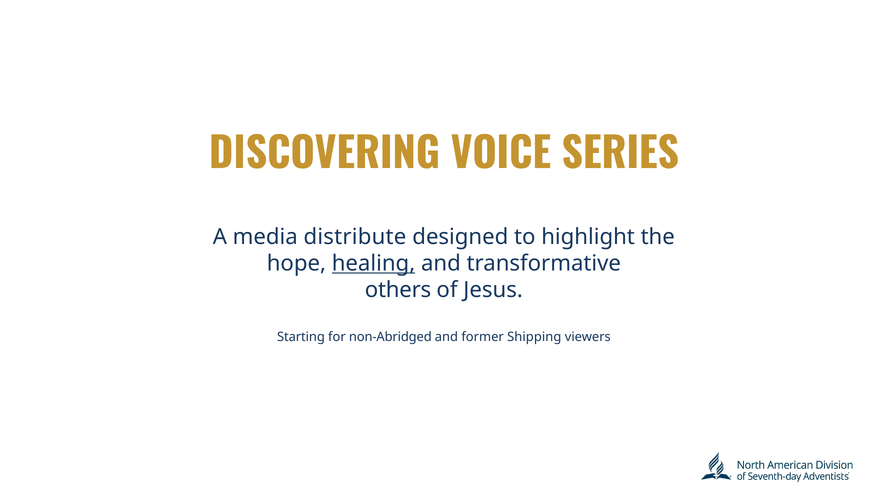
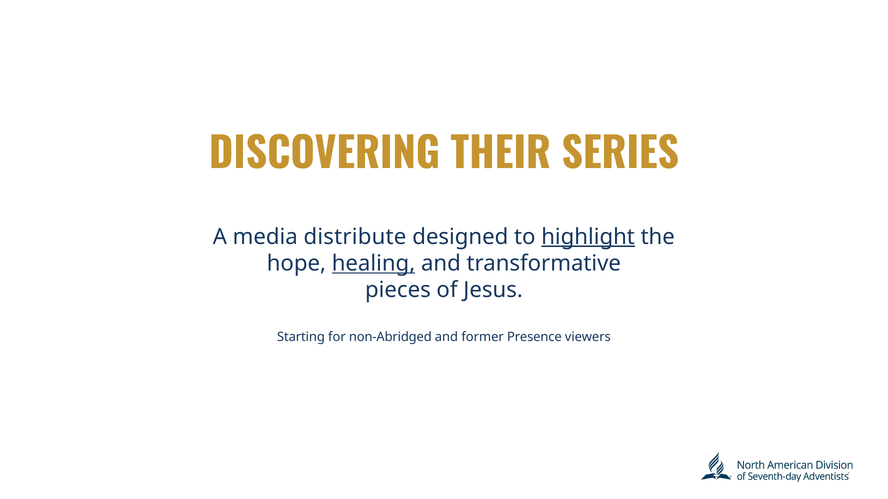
VOICE: VOICE -> THEIR (501, 154)
highlight underline: none -> present (588, 237)
others: others -> pieces (398, 290)
Shipping: Shipping -> Presence (534, 337)
